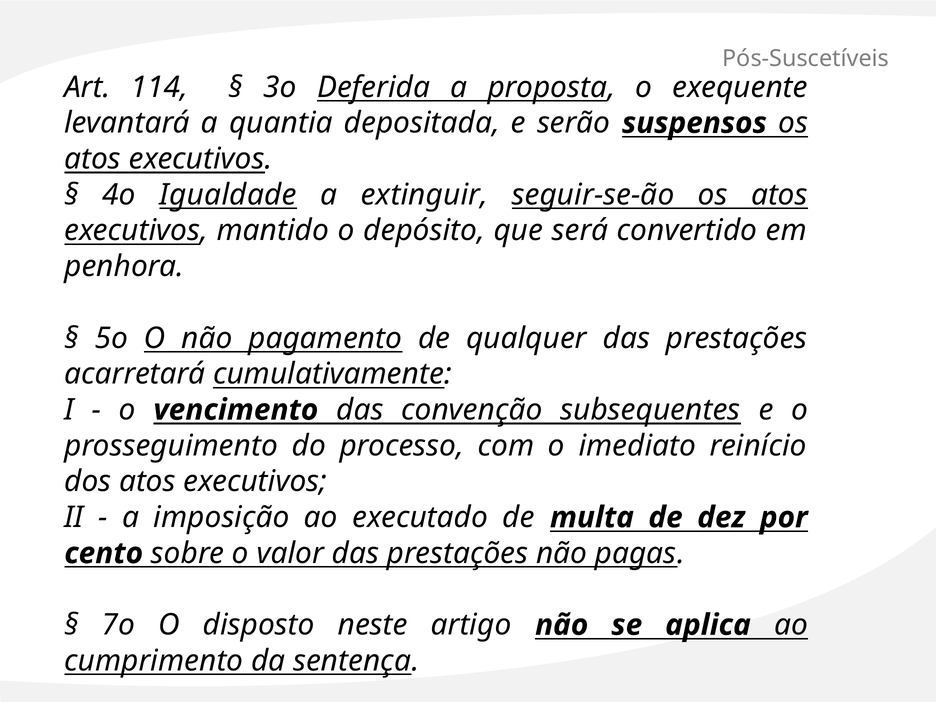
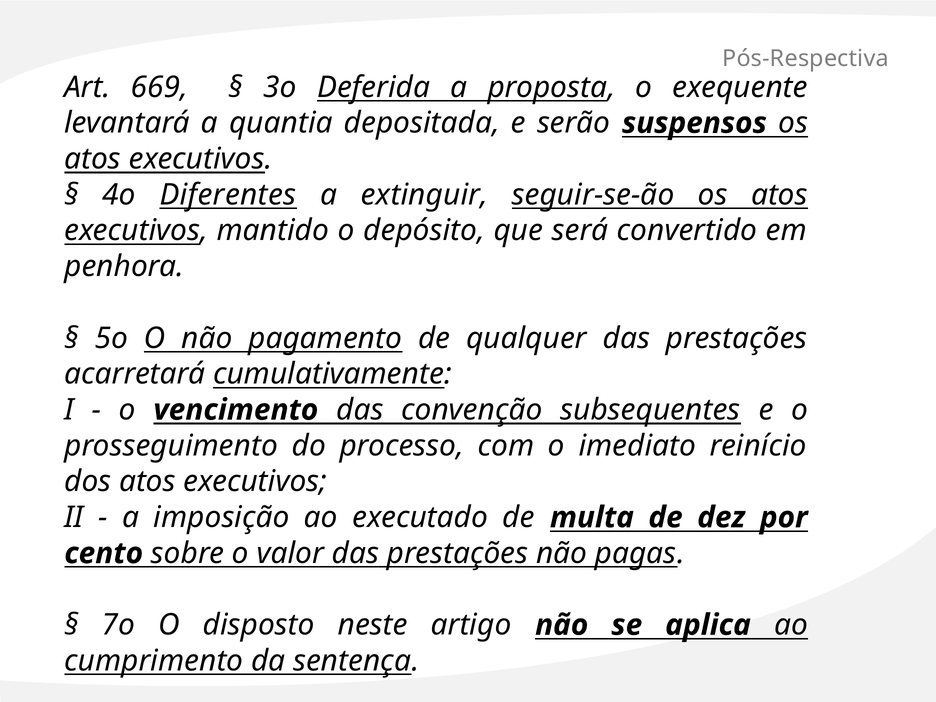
Pós-Suscetíveis: Pós-Suscetíveis -> Pós-Respectiva (806, 59)
114: 114 -> 669 (159, 87)
Igualdade: Igualdade -> Diferentes (228, 195)
